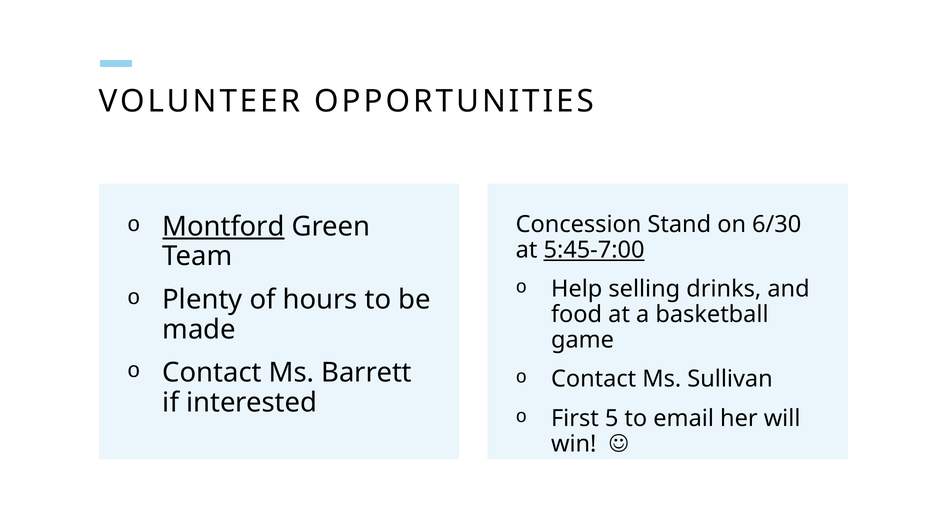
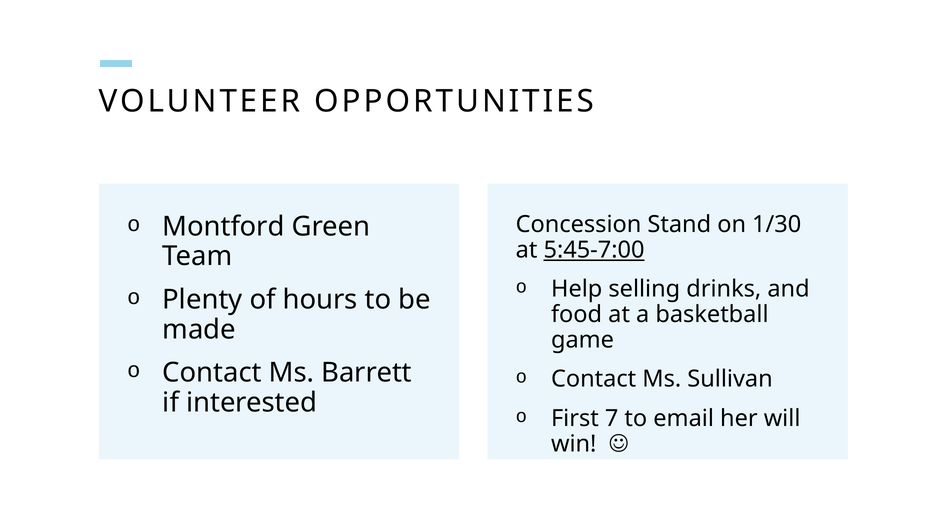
Montford underline: present -> none (224, 227)
6/30: 6/30 -> 1/30 (777, 225)
5: 5 -> 7 (612, 418)
